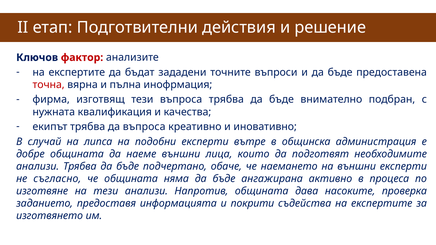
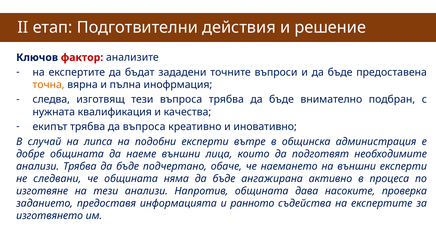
точна colour: red -> orange (49, 85)
фирма: фирма -> следва (51, 100)
съгласно: съгласно -> следвани (57, 179)
покрити: покрити -> ранното (252, 204)
